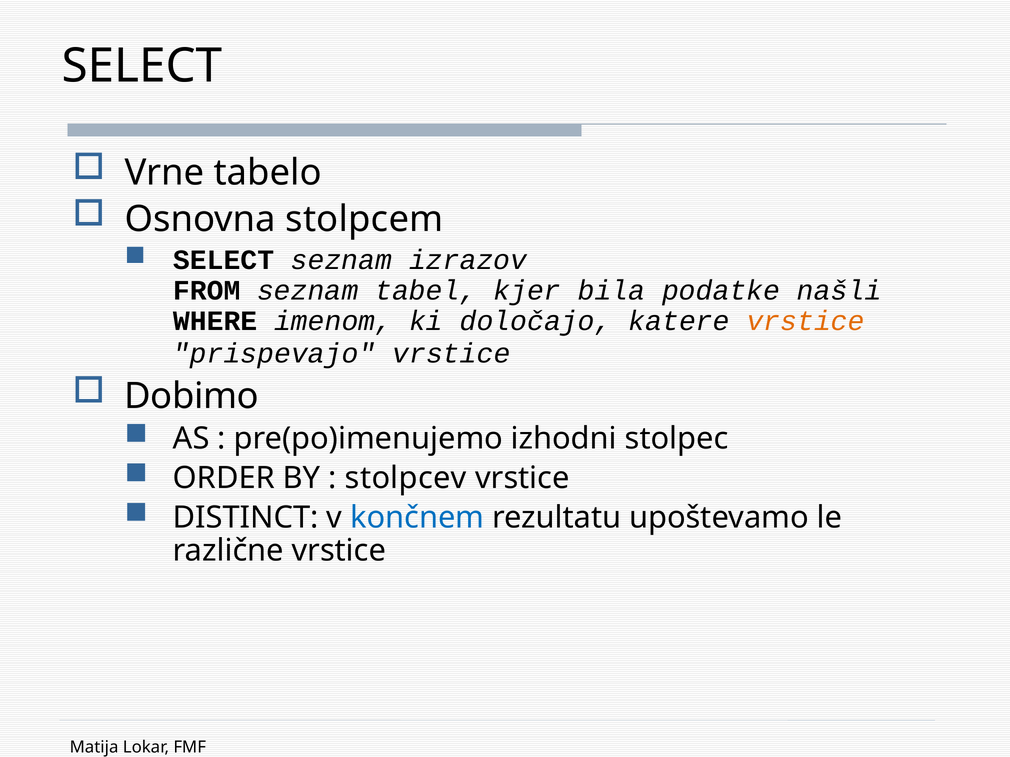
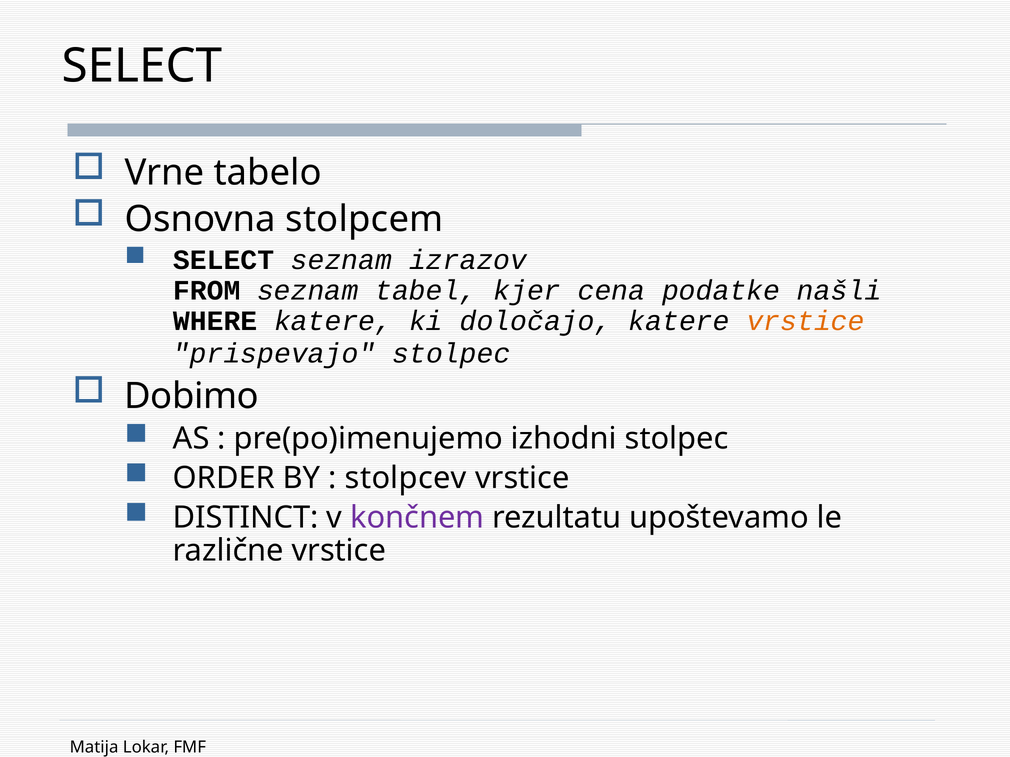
bila: bila -> cena (611, 291)
WHERE imenom: imenom -> katere (333, 321)
prispevajo vrstice: vrstice -> stolpec (451, 354)
končnem colour: blue -> purple (417, 518)
